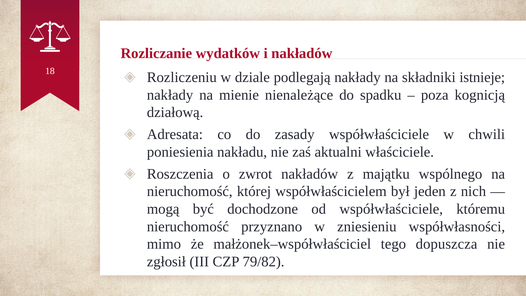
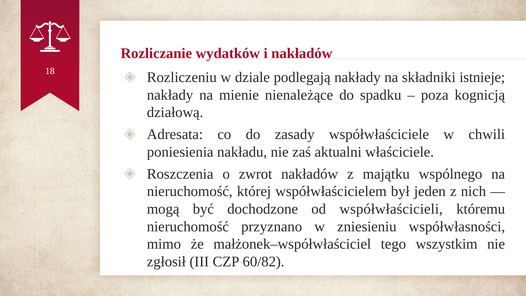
od współwłaściciele: współwłaściciele -> współwłaścicieli (391, 209)
dopuszcza: dopuszcza -> wszystkim (447, 244)
79/82: 79/82 -> 60/82 (264, 262)
